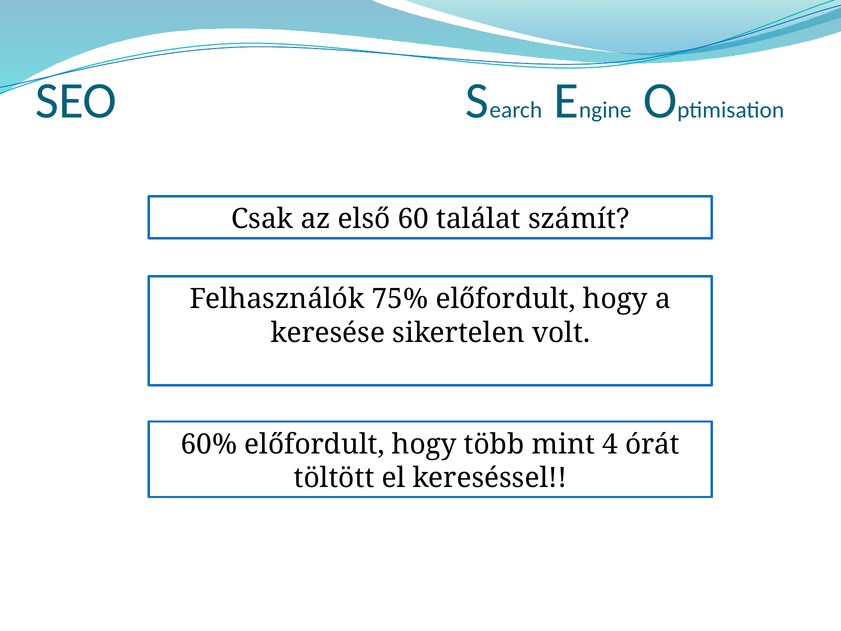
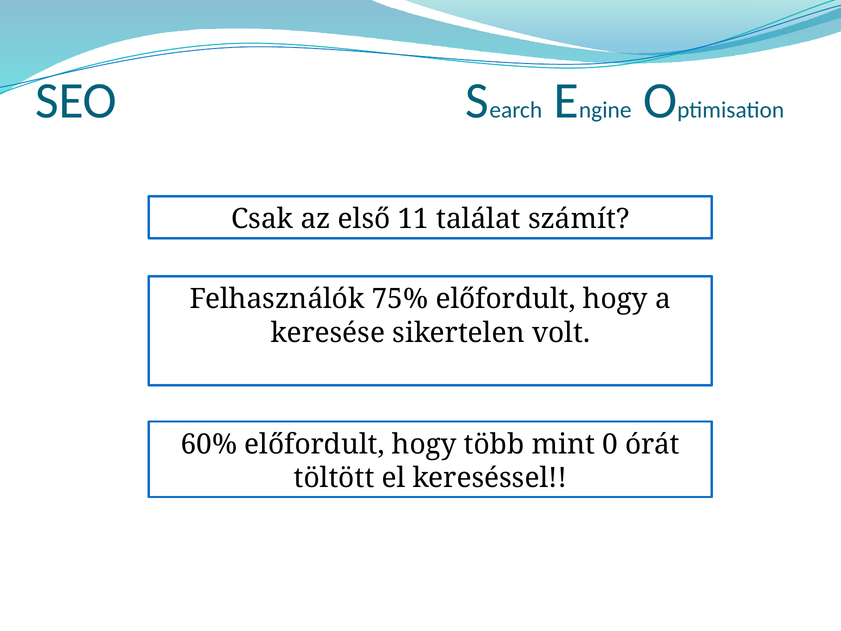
60: 60 -> 11 (413, 219)
4: 4 -> 0 (610, 444)
